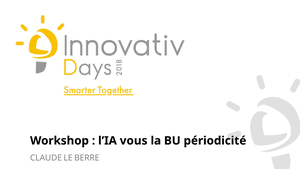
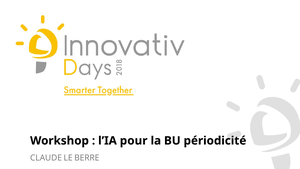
vous: vous -> pour (134, 140)
